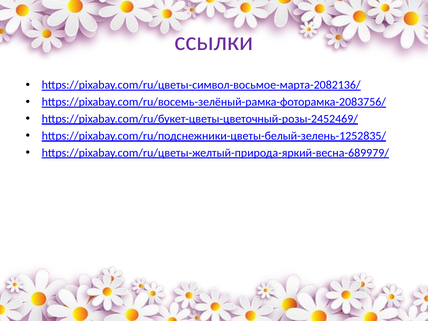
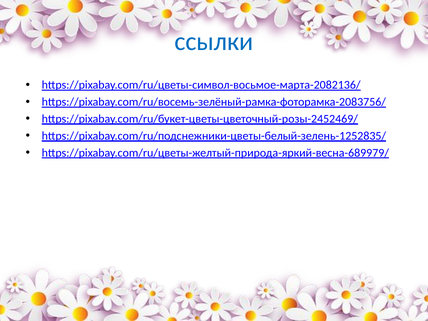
ссылки colour: purple -> blue (214, 41)
